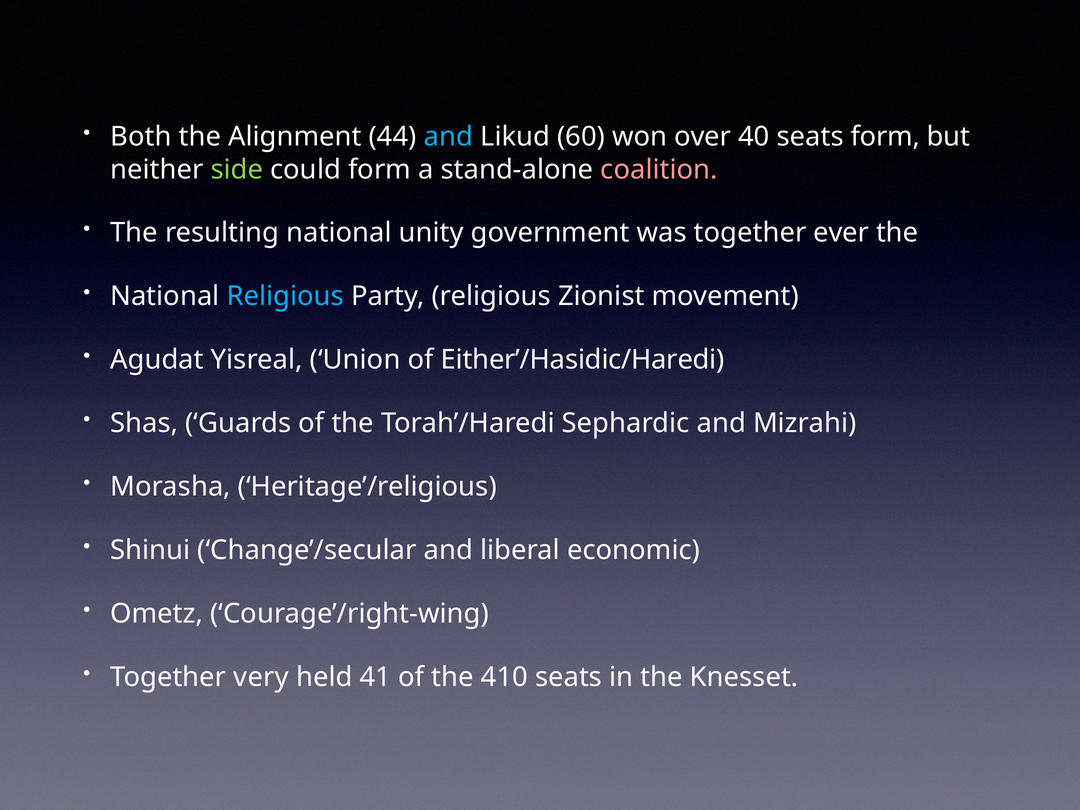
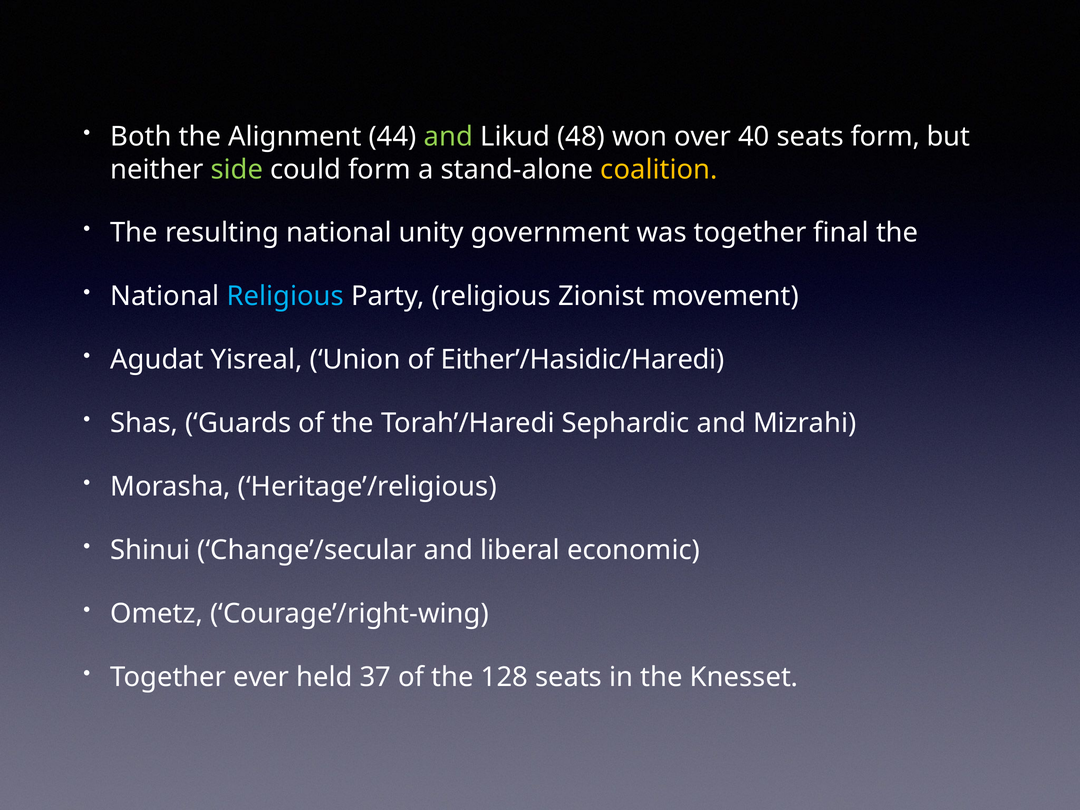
and colour: light blue -> light green (448, 137)
60: 60 -> 48 (581, 137)
coalition colour: pink -> yellow (659, 169)
ever: ever -> final (841, 233)
very: very -> ever (261, 677)
41: 41 -> 37 (375, 677)
410: 410 -> 128 (504, 677)
